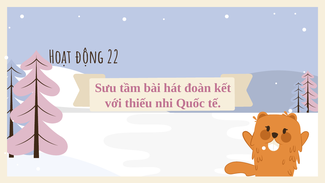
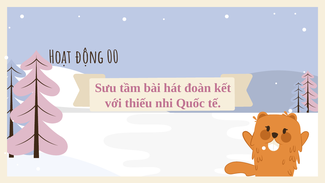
22: 22 -> 00 (113, 57)
